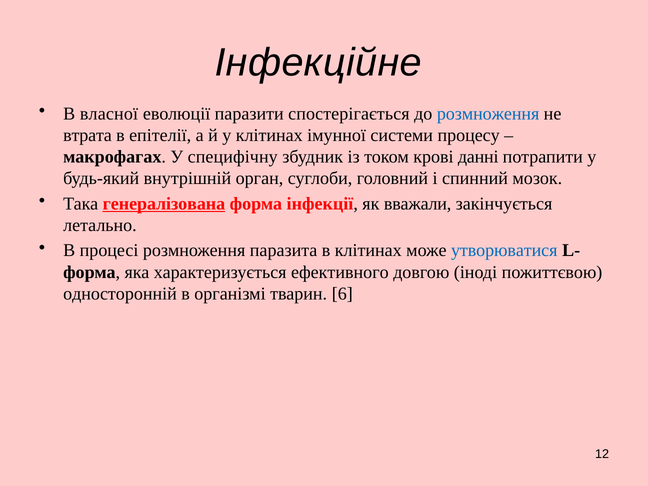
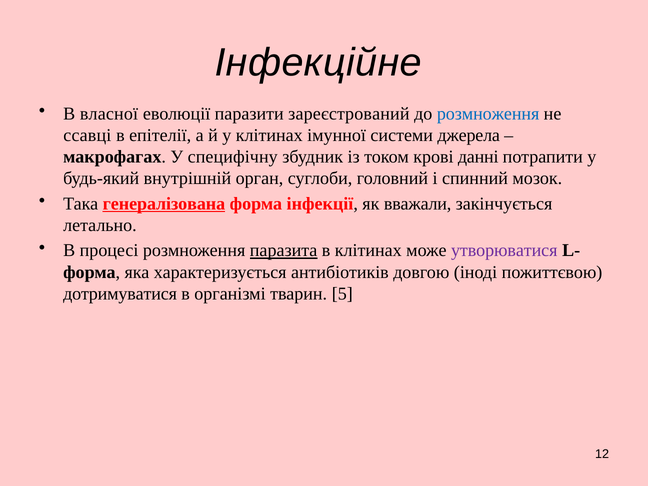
спостерігається: спостерігається -> зареєстрований (349, 114)
втрата: втрата -> ссавці (87, 135)
процесу: процесу -> джерела (469, 135)
паразита underline: none -> present (284, 250)
утворюватися colour: blue -> purple (504, 250)
ефективного: ефективного -> антибіотиків (340, 272)
односторонній: односторонній -> дотримуватися (120, 294)
6: 6 -> 5 (342, 294)
